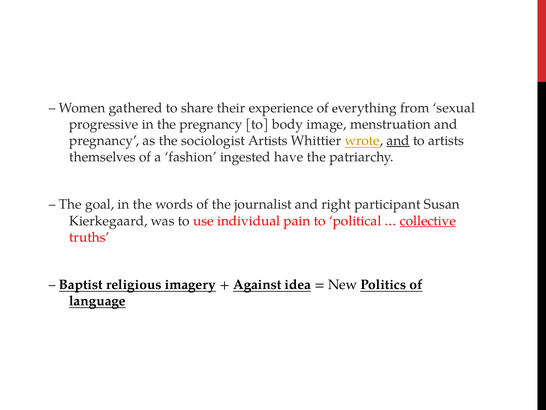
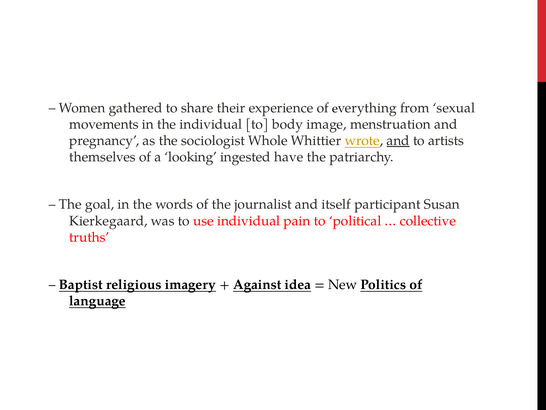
progressive: progressive -> movements (104, 124)
the pregnancy: pregnancy -> individual (211, 124)
sociologist Artists: Artists -> Whole (268, 141)
fashion: fashion -> looking (191, 157)
right: right -> itself (336, 204)
collective underline: present -> none (428, 221)
